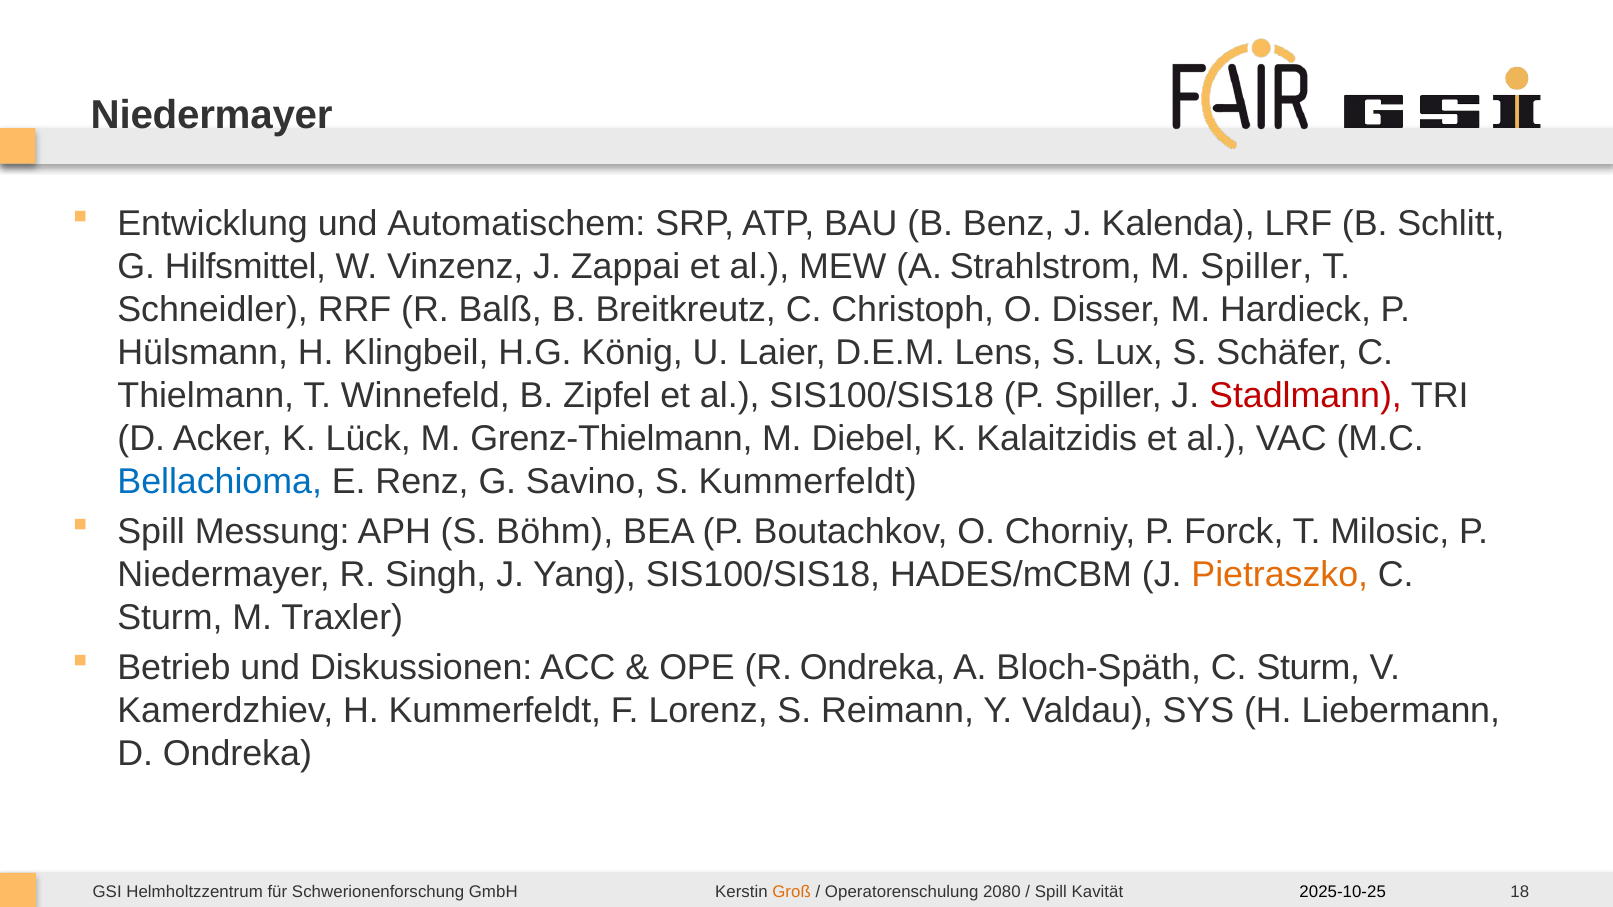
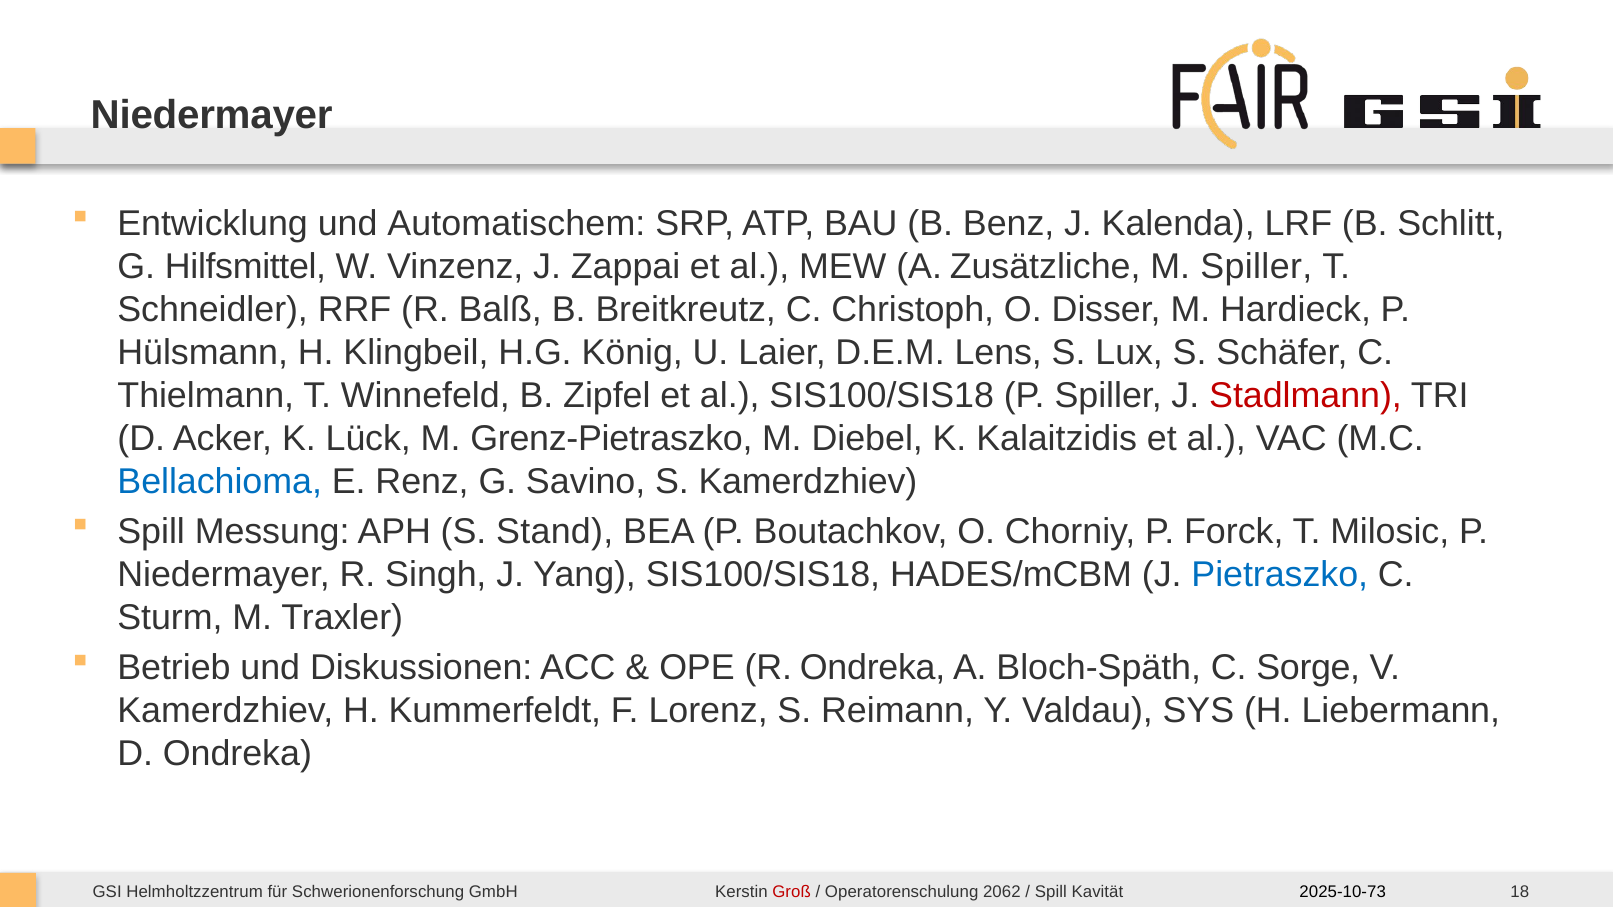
Strahlstrom: Strahlstrom -> Zusätzliche (1045, 267)
Grenz-Thielmann: Grenz-Thielmann -> Grenz-Pietraszko (611, 439)
S Kummerfeldt: Kummerfeldt -> Kamerdzhiev (808, 482)
Böhm: Böhm -> Stand (555, 532)
Pietraszko colour: orange -> blue (1280, 575)
Bloch-Späth C Sturm: Sturm -> Sorge (1308, 668)
2025-10-25: 2025-10-25 -> 2025-10-73 (1343, 892)
Groß colour: orange -> red (792, 893)
2080: 2080 -> 2062 (1002, 893)
